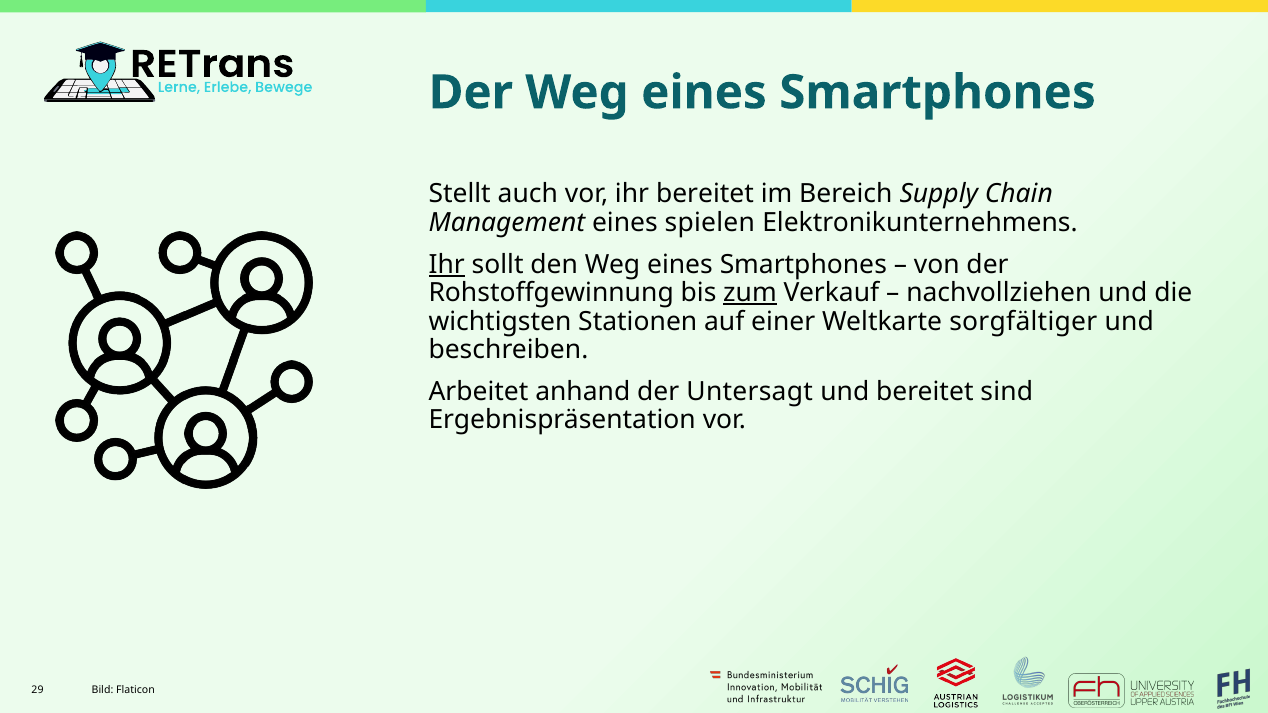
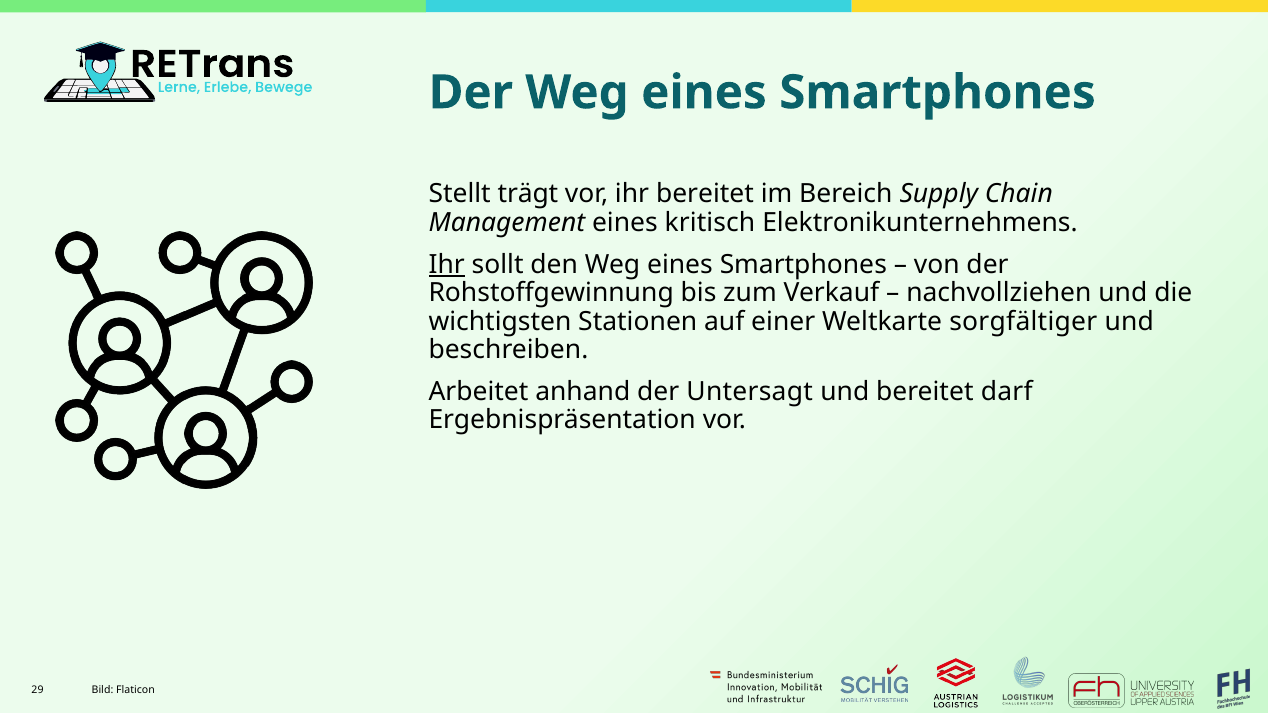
auch: auch -> trägt (528, 194)
spielen: spielen -> kritisch (710, 223)
zum underline: present -> none (750, 293)
sind: sind -> darf (1007, 392)
